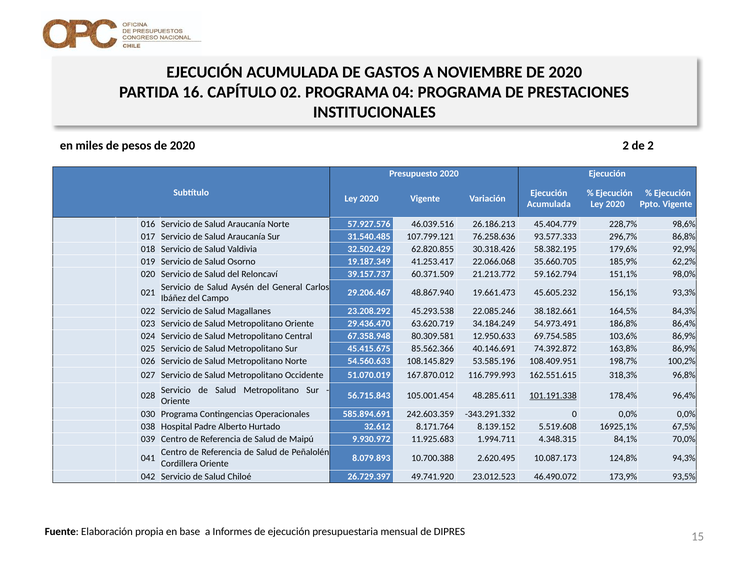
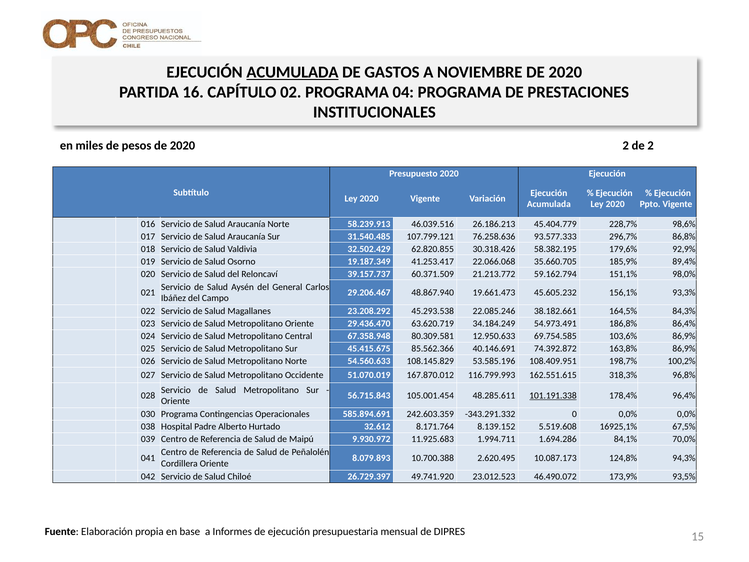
ACUMULADA underline: none -> present (292, 72)
57.927.576: 57.927.576 -> 58.239.913 (369, 224)
62,2%: 62,2% -> 89,4% (684, 261)
4.348.315: 4.348.315 -> 1.694.286 (558, 439)
